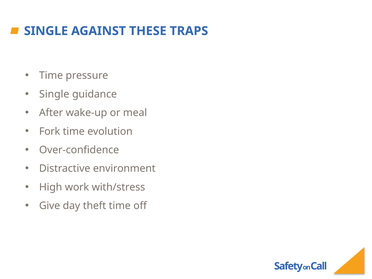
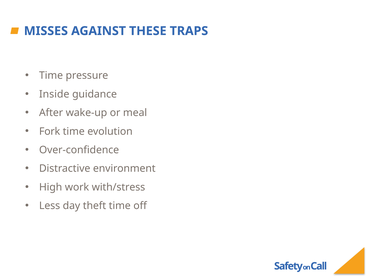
SINGLE: SINGLE -> MISSES (46, 31)
Single: Single -> Inside (54, 94)
Give: Give -> Less (50, 206)
